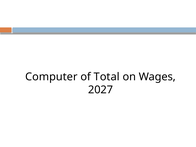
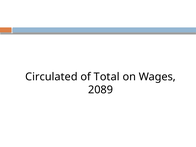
Computer: Computer -> Circulated (51, 77)
2027: 2027 -> 2089 (101, 90)
